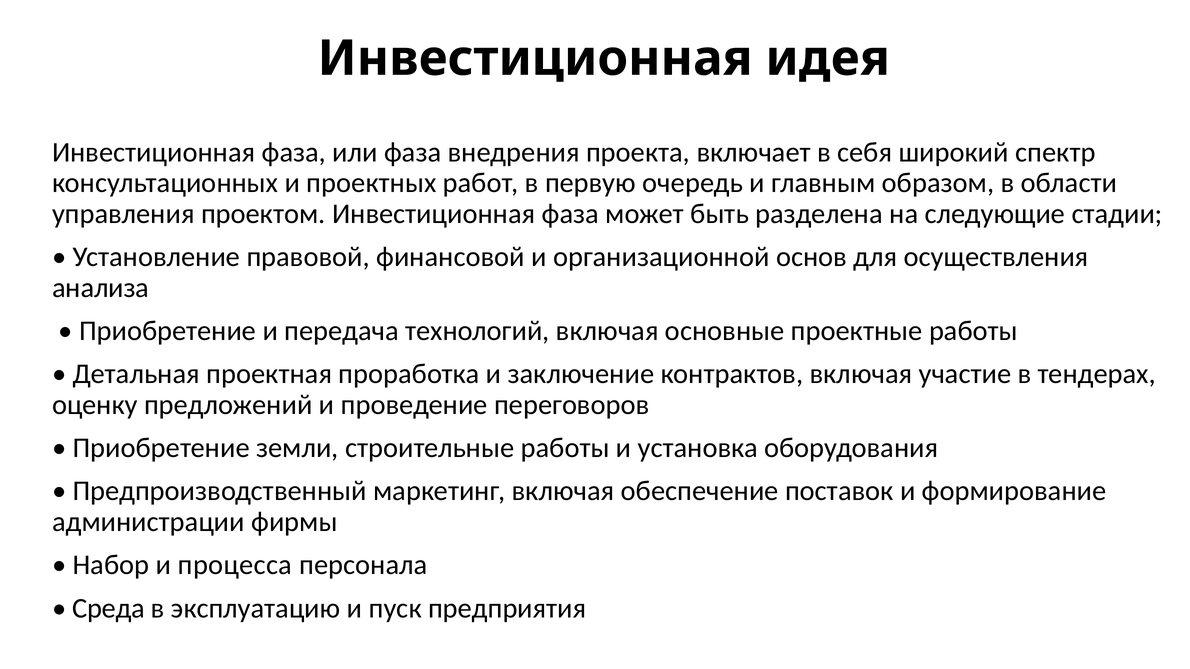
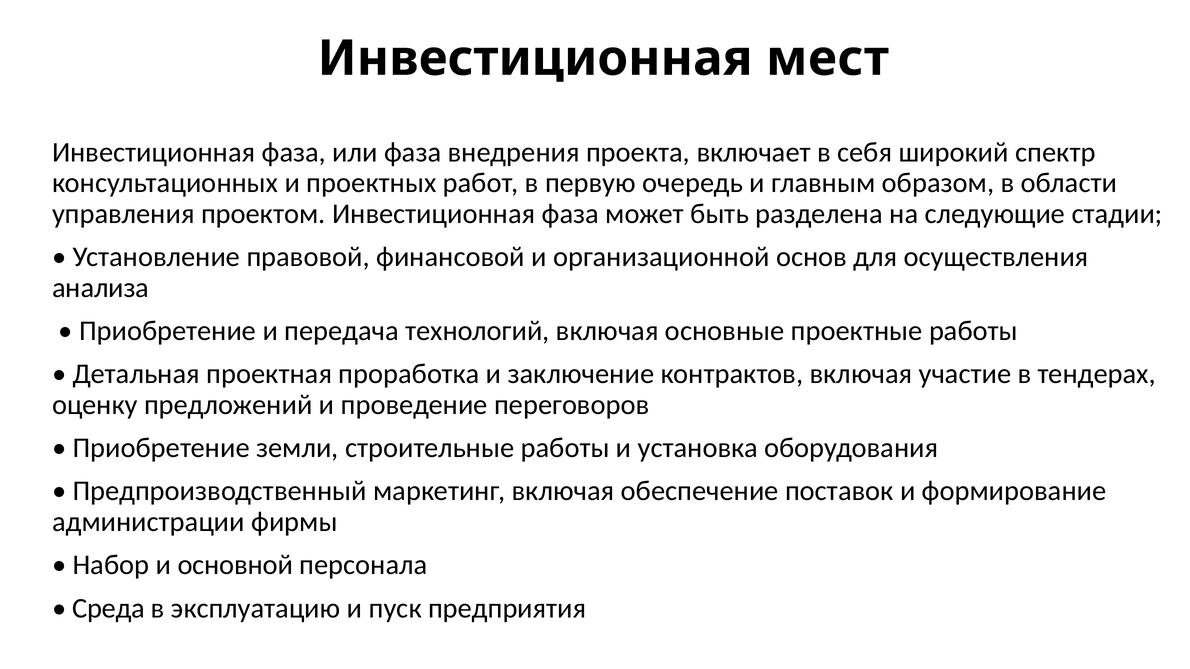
идея: идея -> мест (827, 59)
процесса: процесса -> основной (235, 565)
